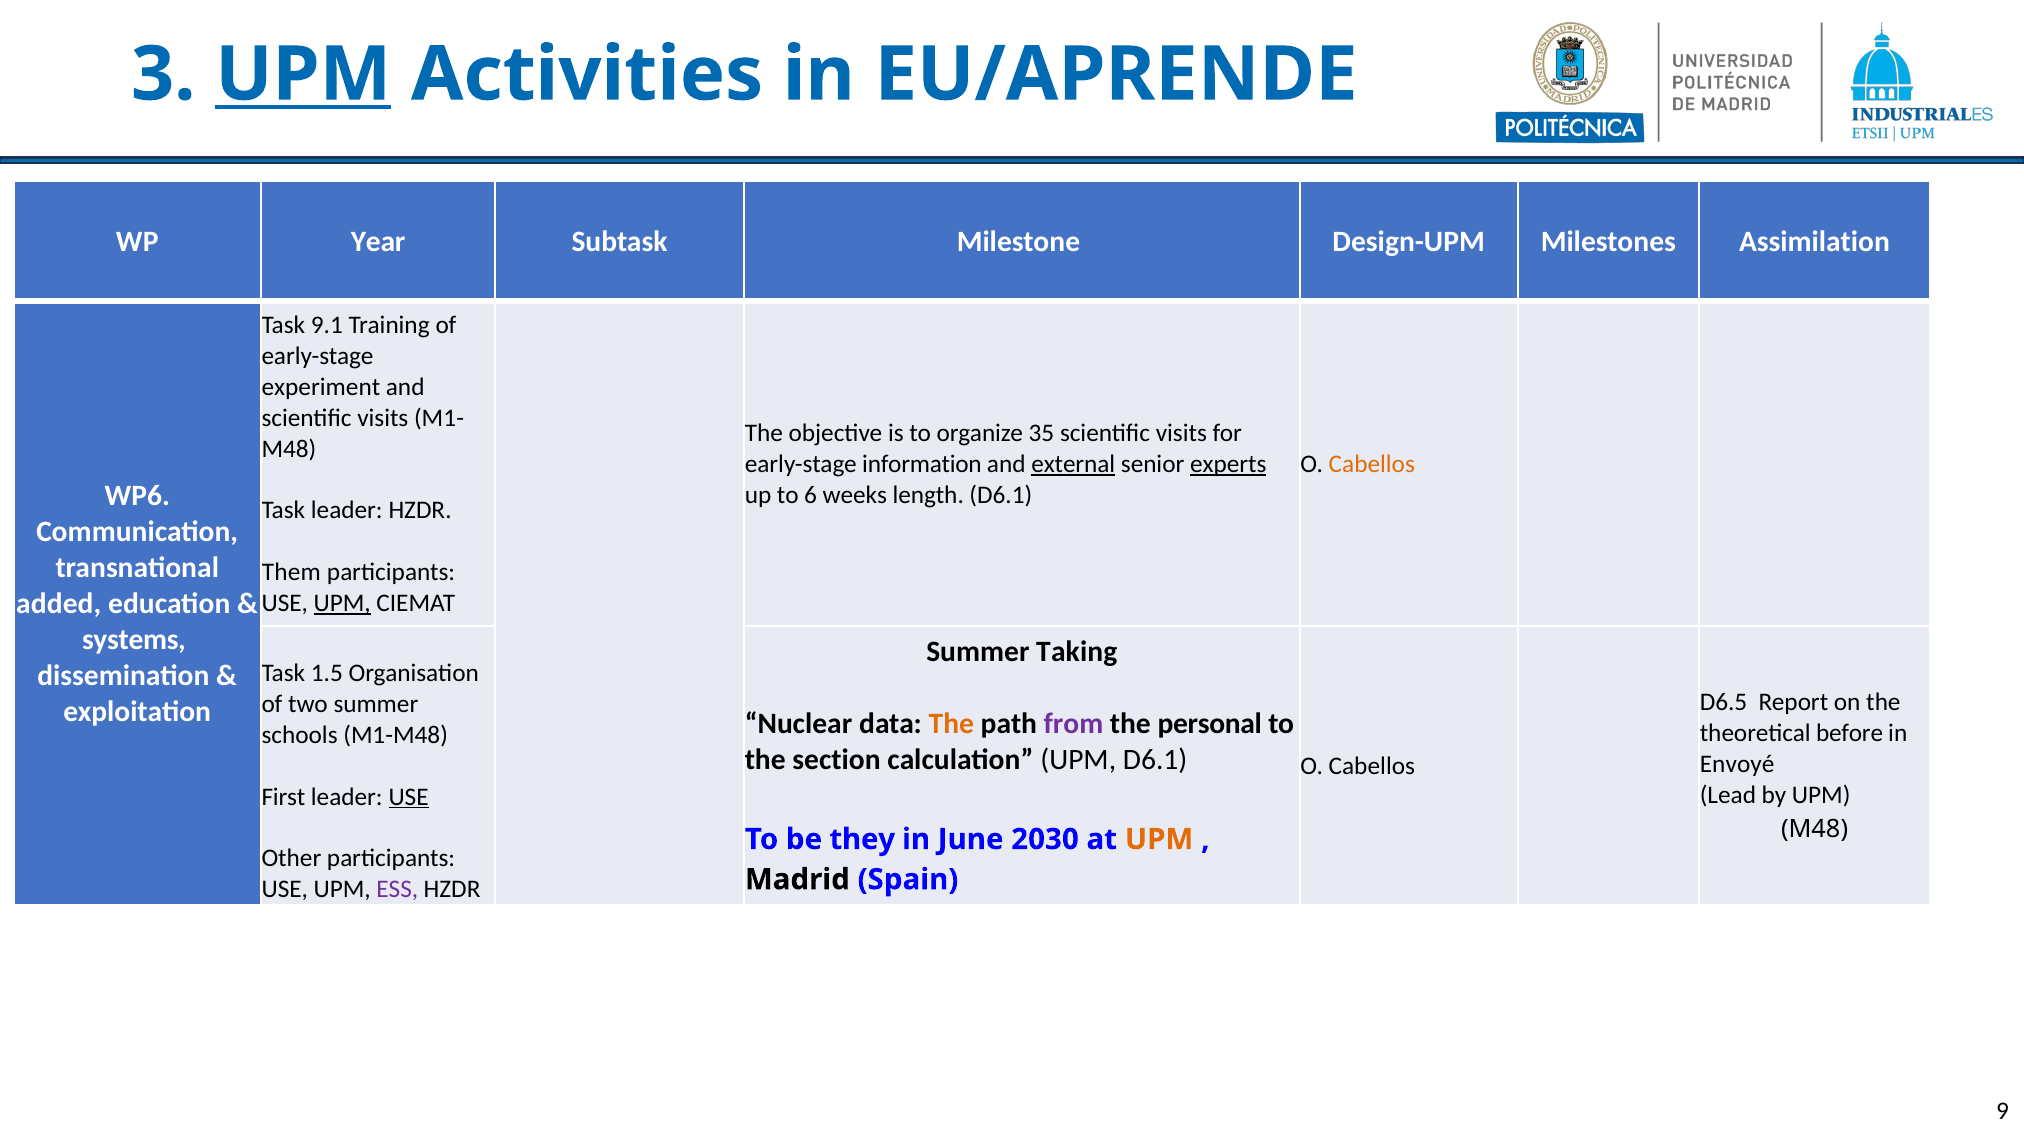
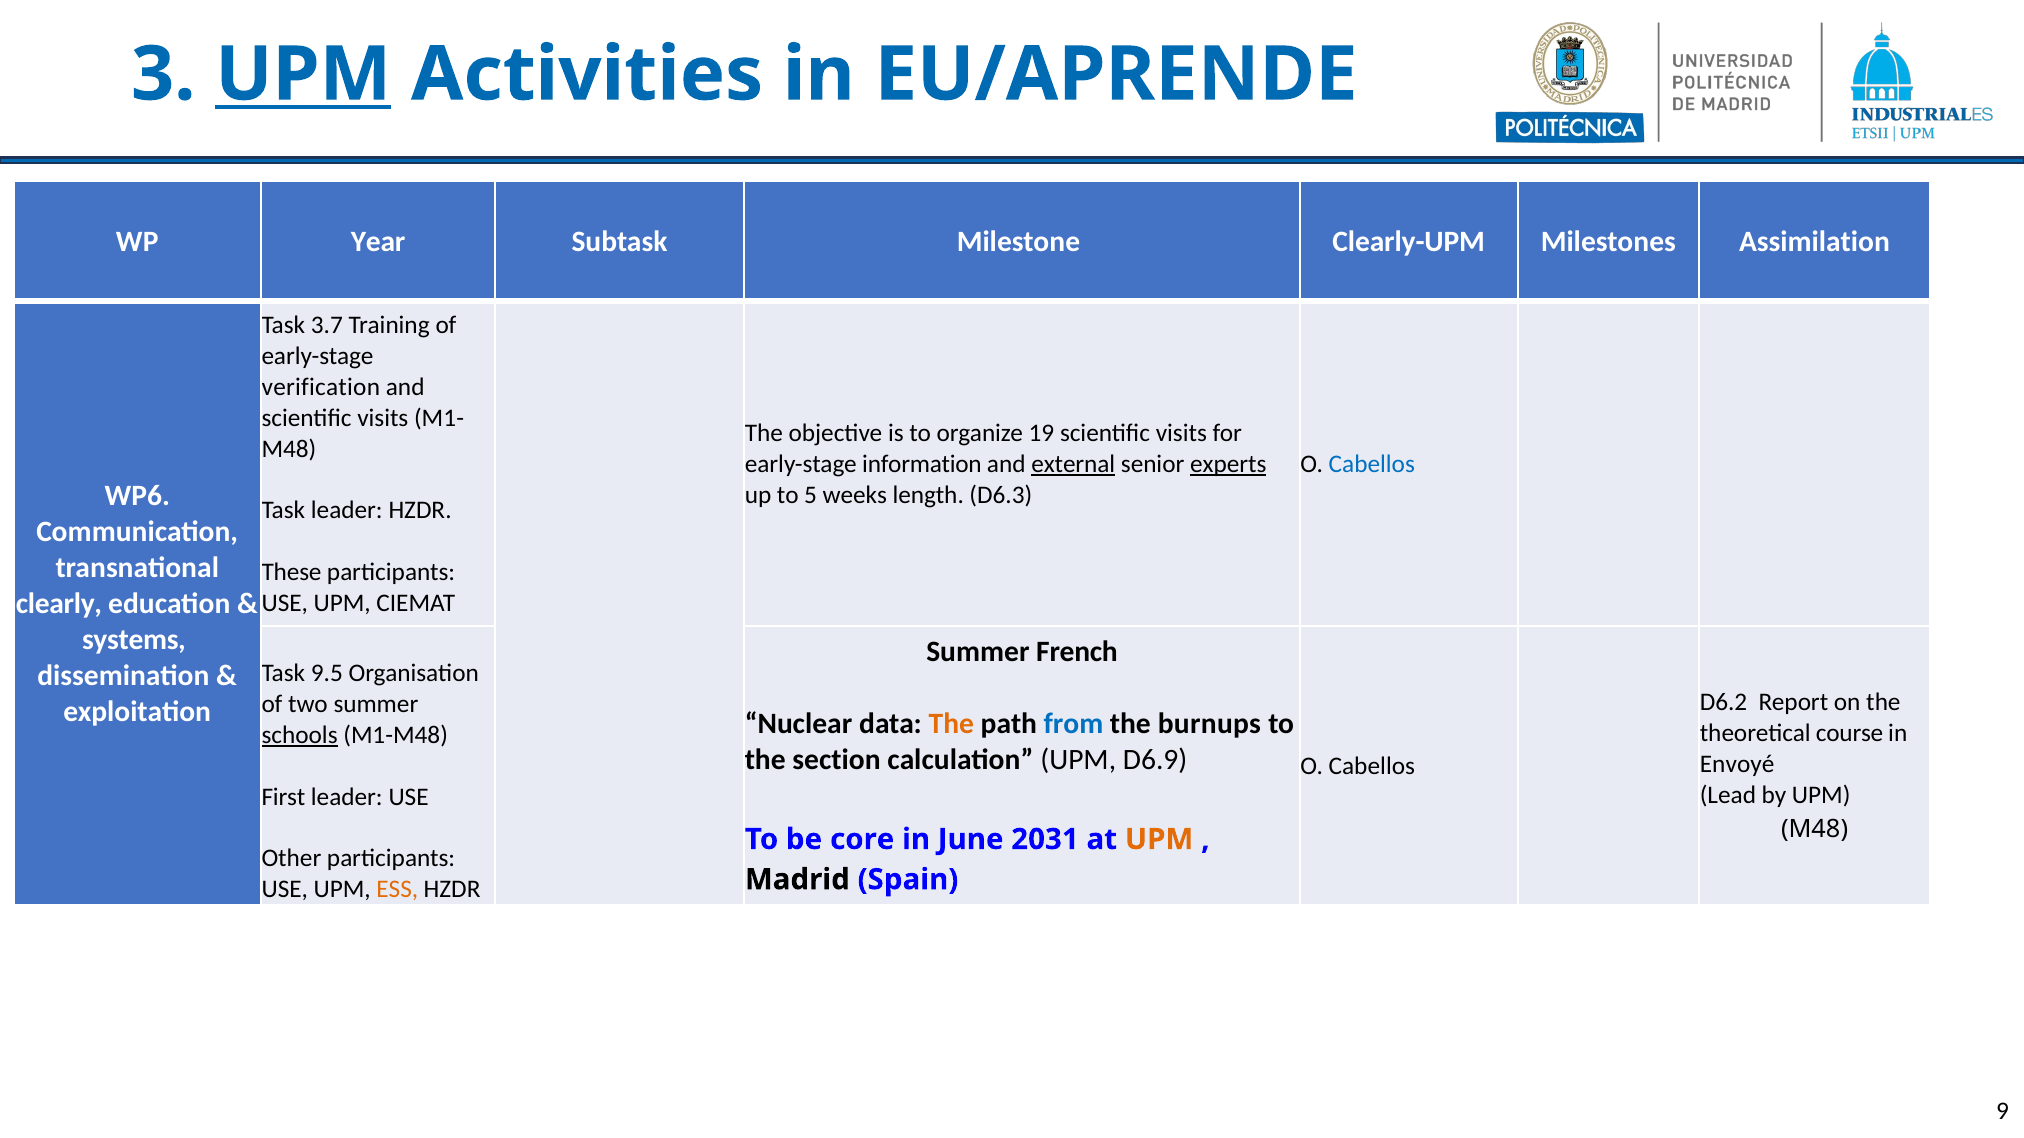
Design-UPM: Design-UPM -> Clearly-UPM (1409, 242)
9.1: 9.1 -> 3.7 (327, 326)
experiment: experiment -> verification (321, 387)
35: 35 -> 19 (1041, 434)
Cabellos colour: orange -> blue (1372, 465)
6: 6 -> 5 (811, 495)
length D6.1: D6.1 -> D6.3 (1001, 495)
Them: Them -> These (292, 572)
added: added -> clearly (59, 604)
UPM underline: present -> none (342, 603)
Taking: Taking -> French (1077, 652)
1.5: 1.5 -> 9.5 (327, 674)
D6.5: D6.5 -> D6.2 (1724, 703)
from colour: purple -> blue (1073, 724)
personal: personal -> burnups (1209, 724)
before: before -> course (1850, 734)
schools underline: none -> present (300, 735)
UPM D6.1: D6.1 -> D6.9 (1155, 760)
USE underline: present -> none (409, 797)
they: they -> core (862, 840)
2030: 2030 -> 2031 (1045, 840)
ESS colour: purple -> orange (397, 890)
